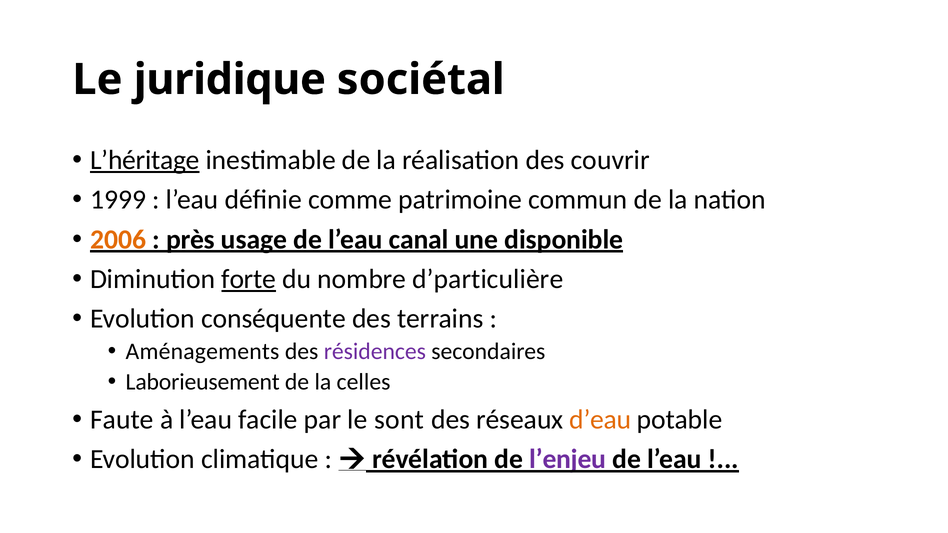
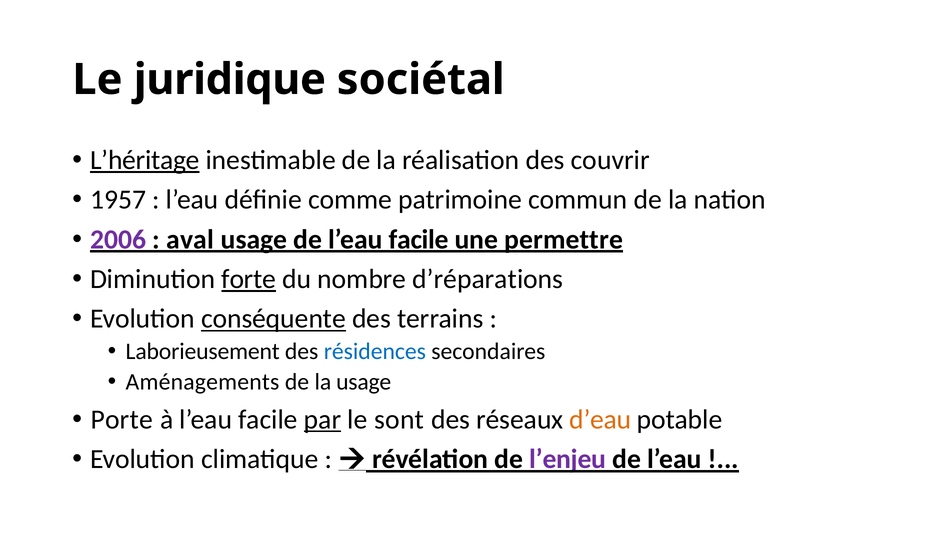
1999: 1999 -> 1957 (118, 200)
2006 colour: orange -> purple (118, 240)
près: près -> aval (190, 240)
de l’eau canal: canal -> facile (419, 240)
disponible: disponible -> permettre (564, 240)
d’particulière: d’particulière -> d’réparations (488, 279)
conséquente underline: none -> present (273, 319)
Aménagements: Aménagements -> Laborieusement (203, 352)
résidences colour: purple -> blue (375, 352)
Laborieusement: Laborieusement -> Aménagements (202, 382)
la celles: celles -> usage (364, 382)
Faute: Faute -> Porte (122, 420)
par underline: none -> present (322, 420)
